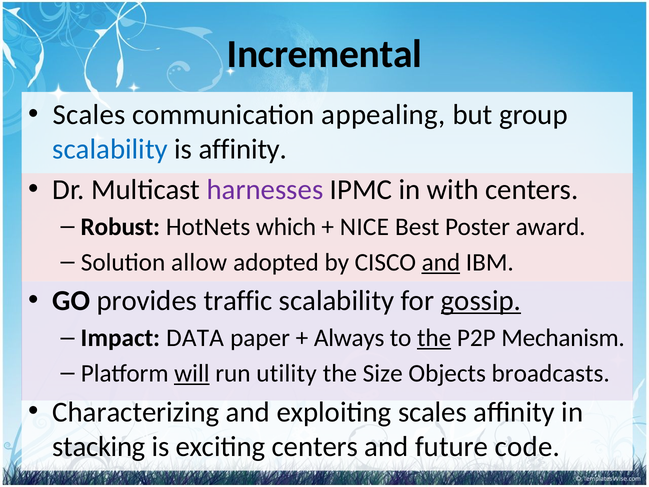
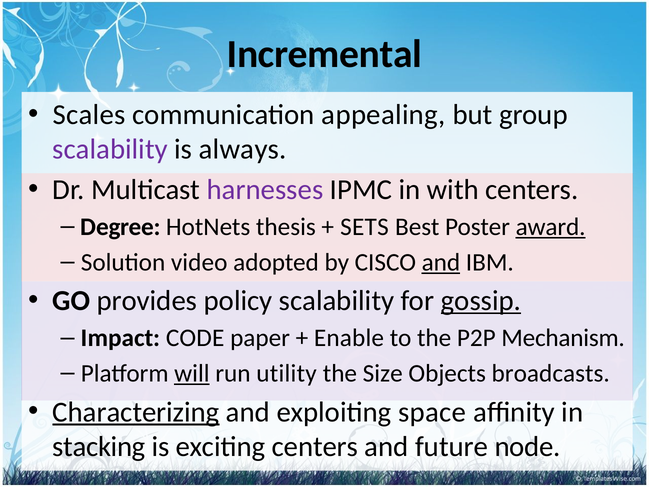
scalability colour: blue -> purple (110, 149)
is affinity: affinity -> always (243, 149)
Robust: Robust -> Degree (121, 227)
which: which -> thesis (286, 227)
NICE: NICE -> SETS (364, 227)
award underline: none -> present (551, 227)
allow: allow -> video (199, 262)
traffic: traffic -> policy (238, 301)
DATA: DATA -> CODE (195, 338)
Always: Always -> Enable (349, 338)
the underline: present -> none (434, 338)
Characterizing underline: none -> present (136, 412)
exploiting scales: scales -> space (432, 412)
code: code -> node (528, 446)
